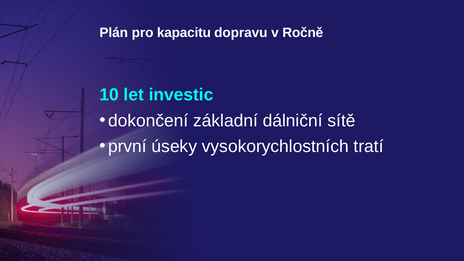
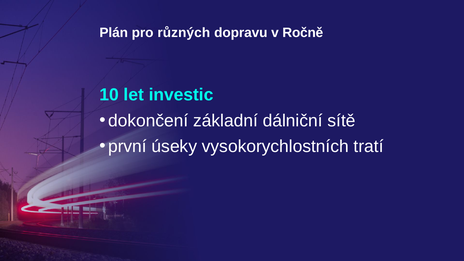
kapacitu: kapacitu -> různých (184, 33)
